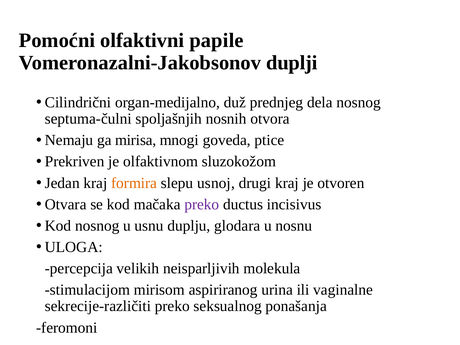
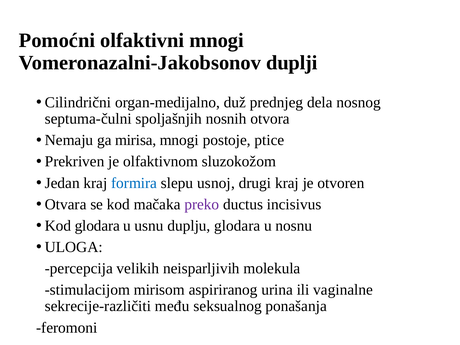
olfaktivni papile: papile -> mnogi (217, 41)
goveda: goveda -> postoje (227, 140)
formira colour: orange -> blue (134, 183)
Kod nosnog: nosnog -> glodara (97, 226)
sekrecije-različiti preko: preko -> među (172, 306)
